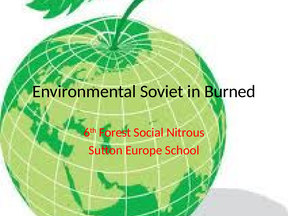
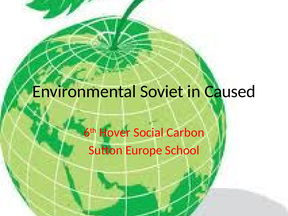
Burned: Burned -> Caused (230, 91)
Forest: Forest -> Hover (115, 132)
Nitrous: Nitrous -> Carbon (185, 132)
